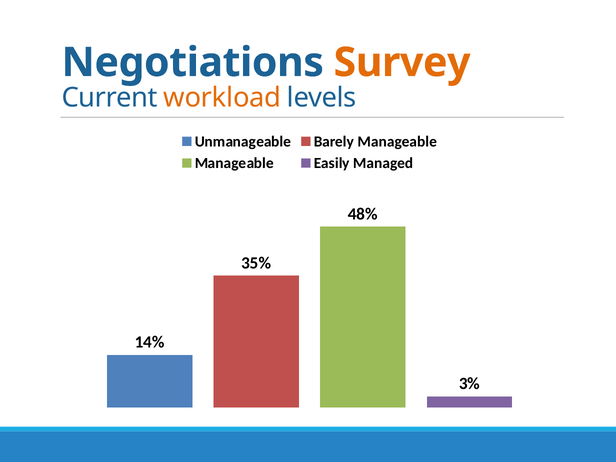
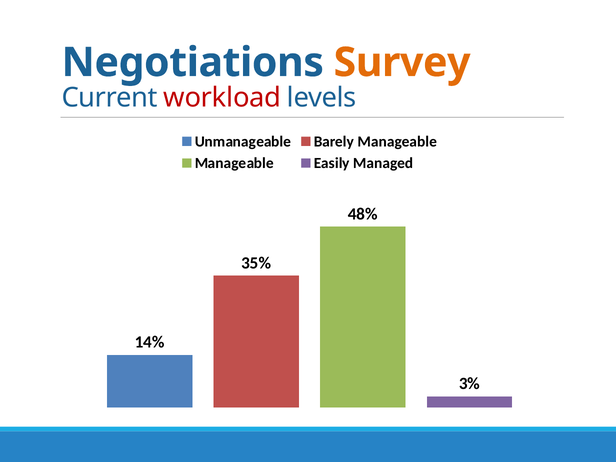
workload colour: orange -> red (222, 98)
